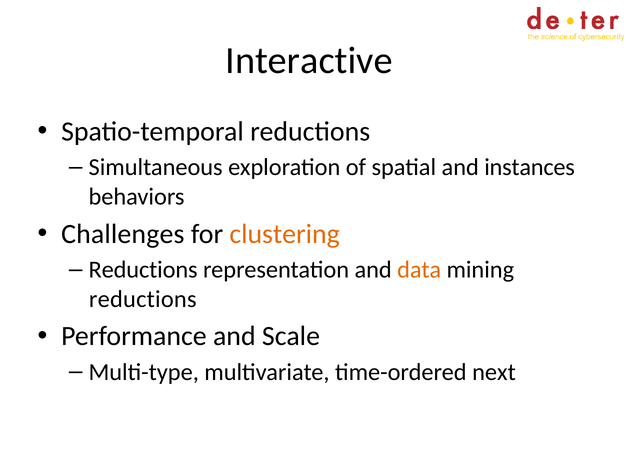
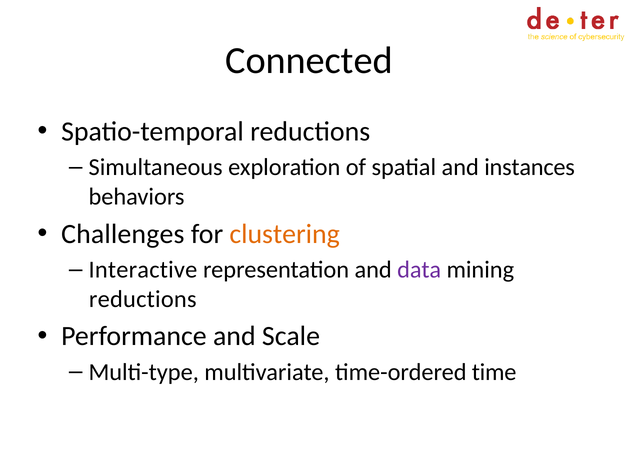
Interactive: Interactive -> Connected (309, 61)
Reductions: Reductions -> Interactive (143, 270)
data colour: orange -> purple (419, 270)
next: next -> time (494, 372)
